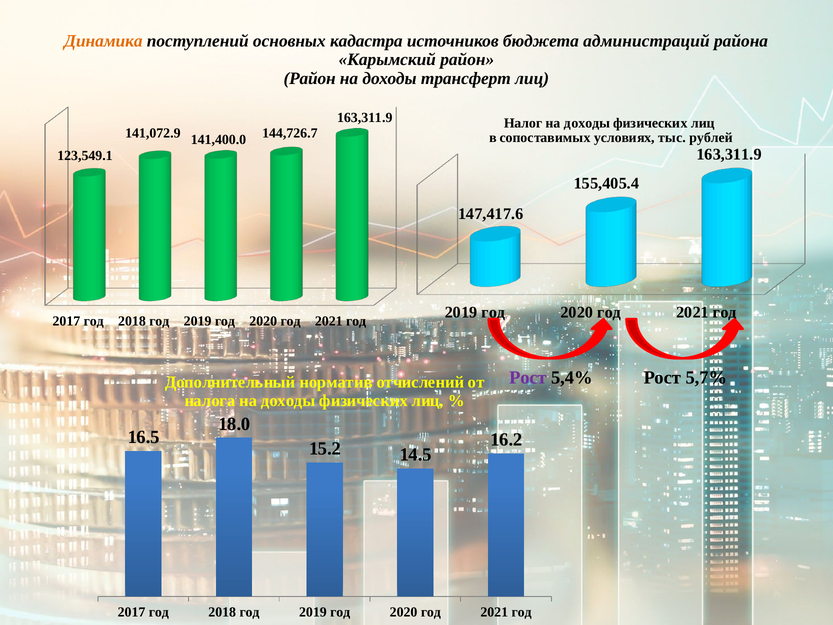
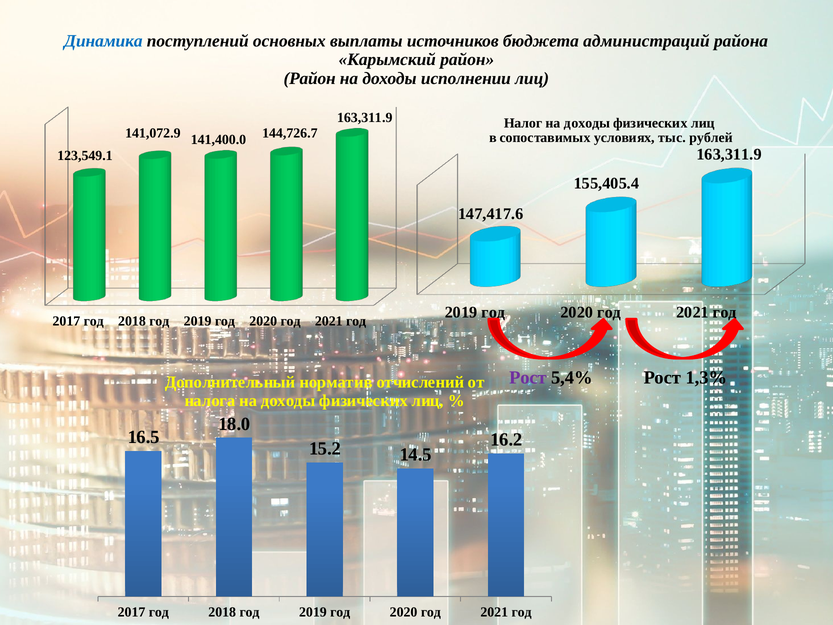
Динамика colour: orange -> blue (103, 41)
кадастра: кадастра -> выплаты (366, 41)
трансферт: трансферт -> исполнении (466, 78)
5,7%: 5,7% -> 1,3% (706, 377)
